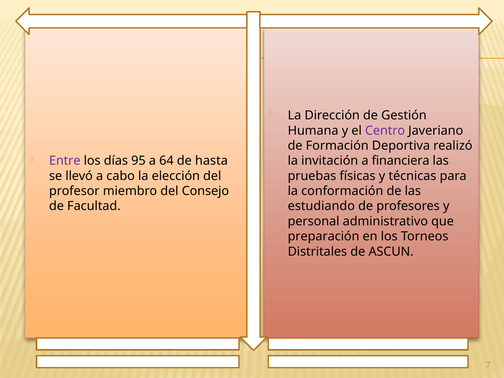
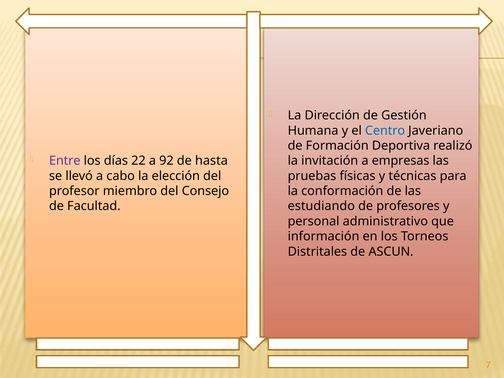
Centro colour: purple -> blue (385, 131)
95: 95 -> 22 (138, 161)
64: 64 -> 92 (166, 161)
financiera: financiera -> empresas (401, 161)
preparación: preparación -> información (324, 236)
